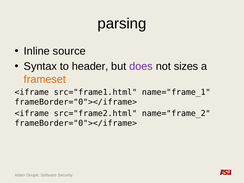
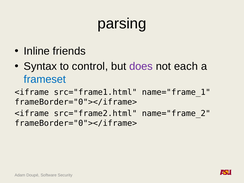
source: source -> friends (69, 51)
header: header -> control (90, 66)
sizes: sizes -> each (186, 66)
frameset colour: orange -> blue (45, 79)
